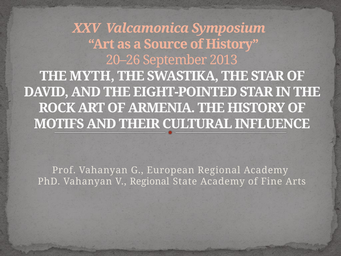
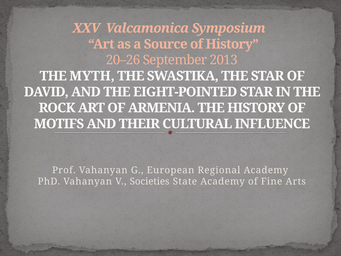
V Regional: Regional -> Societies (150, 181)
